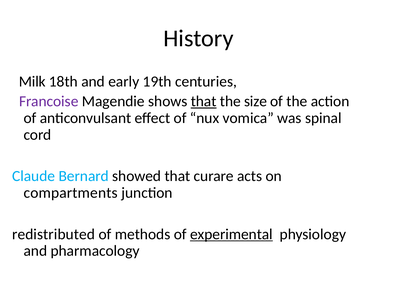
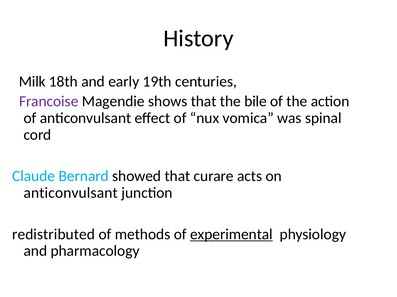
that underline: present -> none (204, 102)
size: size -> bile (256, 102)
compartments: compartments -> anticonvulsant (71, 193)
